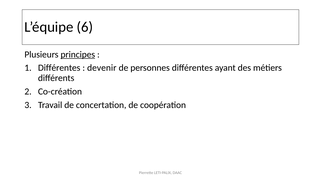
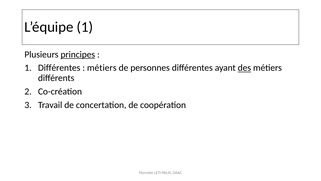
L’équipe 6: 6 -> 1 (85, 27)
devenir: devenir -> métiers (102, 68)
des underline: none -> present (244, 68)
